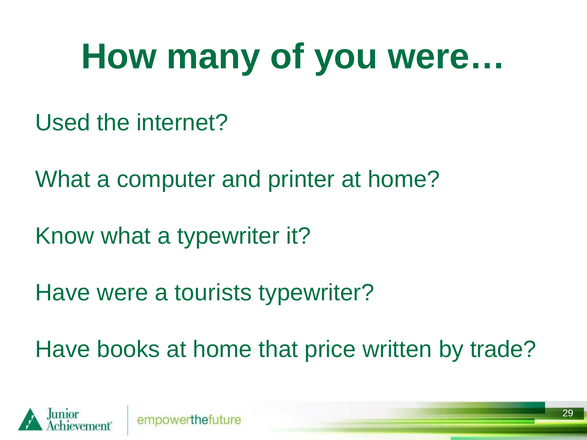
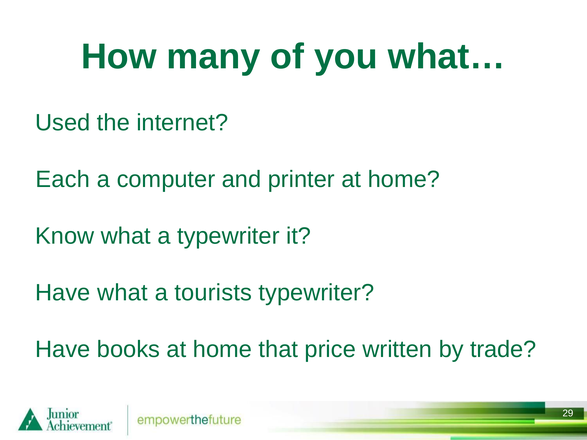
were…: were… -> what… (447, 57)
What: What -> Each (63, 179)
Have were: were -> what (122, 293)
